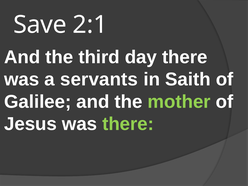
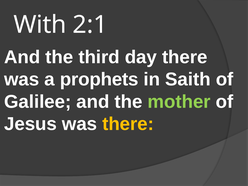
Save: Save -> With (40, 25)
servants: servants -> prophets (99, 79)
there colour: light green -> yellow (128, 124)
